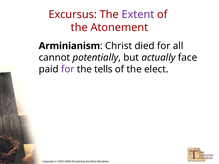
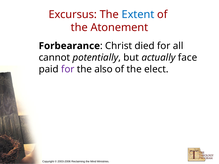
Extent colour: purple -> blue (138, 14)
Arminianism: Arminianism -> Forbearance (69, 46)
tells: tells -> also (103, 69)
